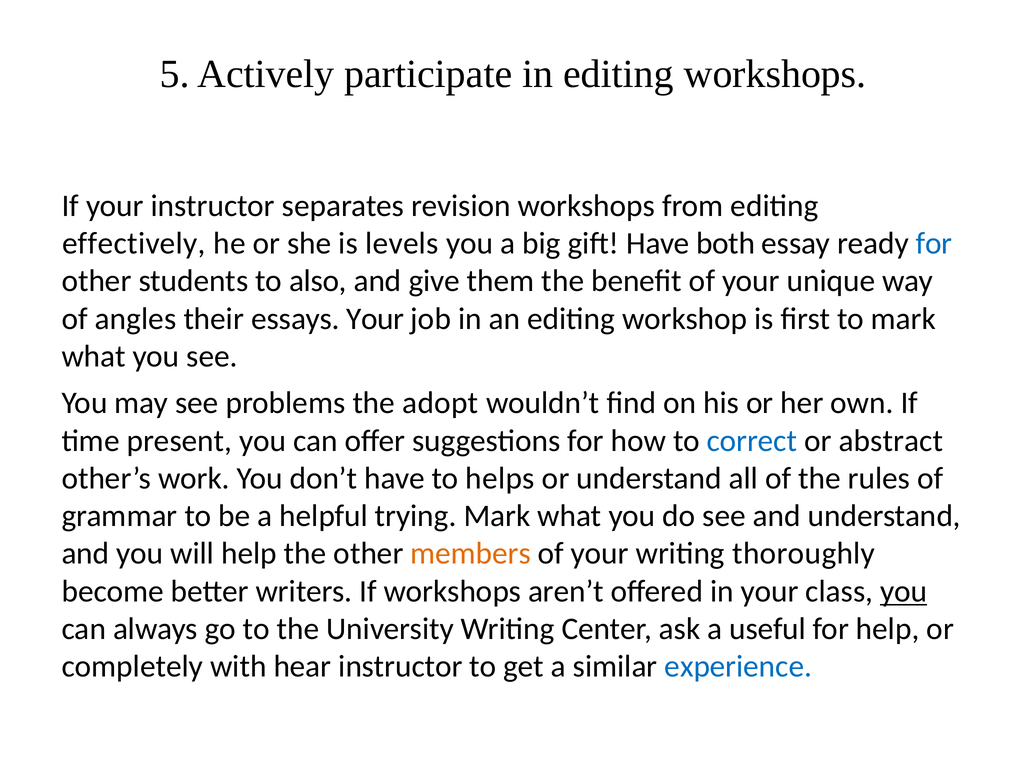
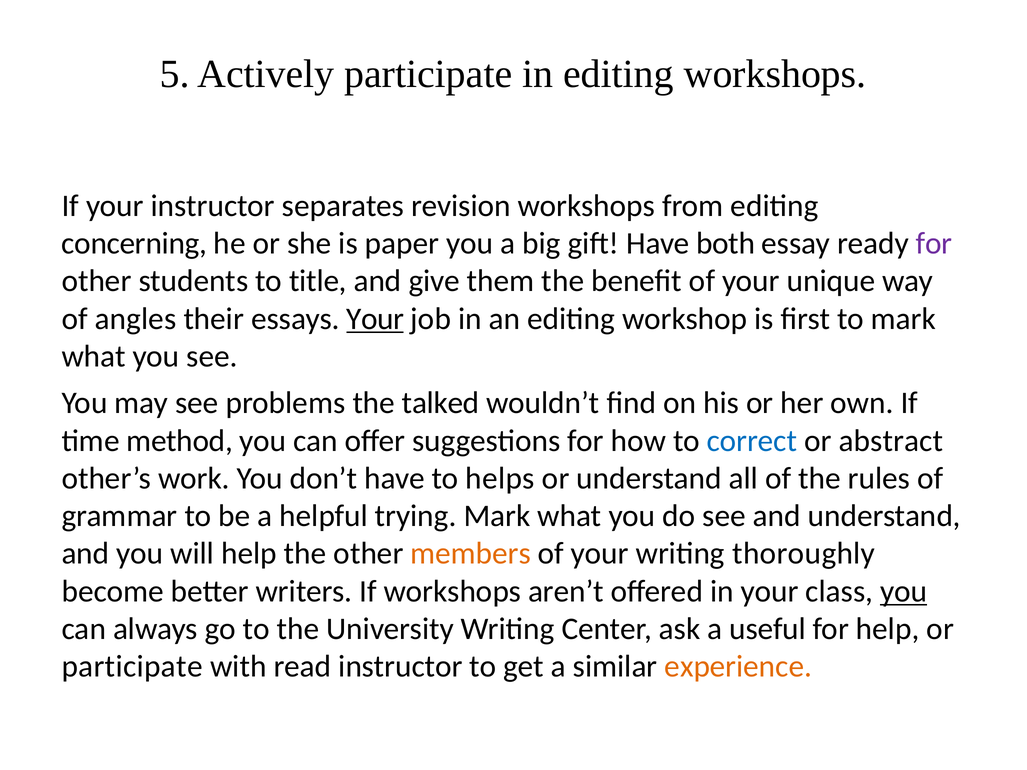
effectively: effectively -> concerning (134, 244)
levels: levels -> paper (402, 244)
for colour: blue -> purple (934, 244)
also: also -> title (318, 281)
Your underline: none -> present (375, 319)
adopt: adopt -> talked (441, 403)
present: present -> method (180, 441)
completely: completely -> participate (132, 667)
hear: hear -> read (302, 667)
experience colour: blue -> orange (738, 667)
